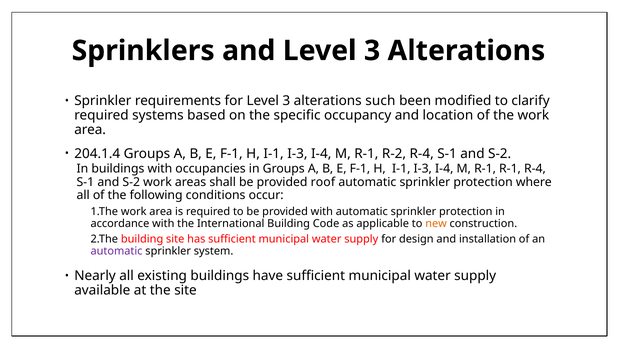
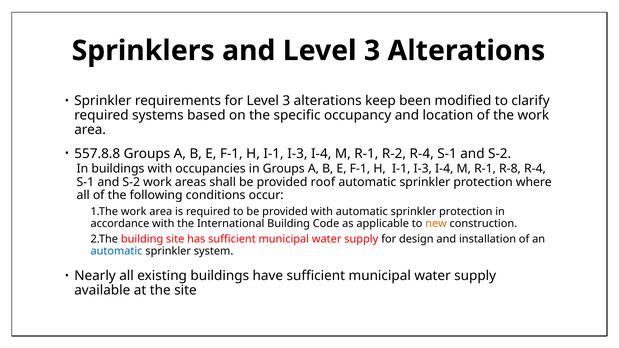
such: such -> keep (380, 101)
204.1.4: 204.1.4 -> 557.8.8 (97, 154)
R-1 R-1: R-1 -> R-8 (510, 169)
automatic colour: purple -> blue (117, 251)
